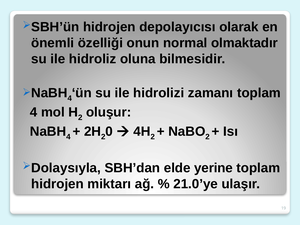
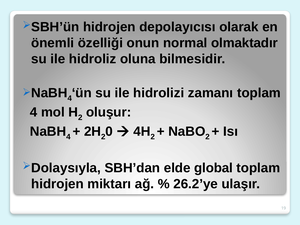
yerine: yerine -> global (214, 168)
21.0’ye: 21.0’ye -> 26.2’ye (196, 184)
